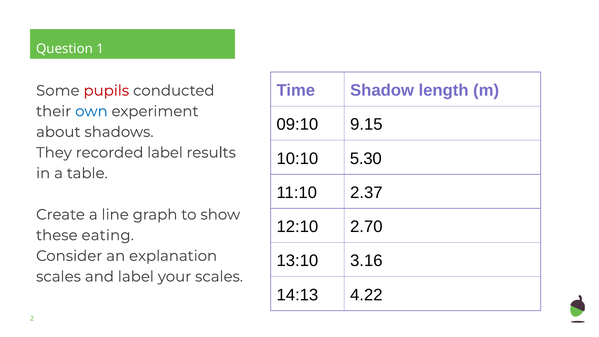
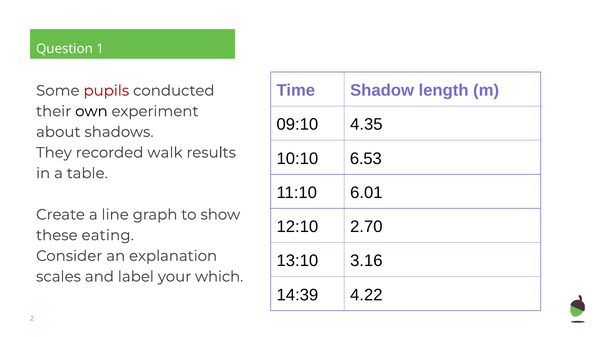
own colour: blue -> black (91, 111)
9.15: 9.15 -> 4.35 (366, 124)
recorded label: label -> walk (165, 153)
5.30: 5.30 -> 6.53 (366, 159)
2.37: 2.37 -> 6.01 (366, 193)
your scales: scales -> which (219, 277)
14:13: 14:13 -> 14:39 (297, 295)
